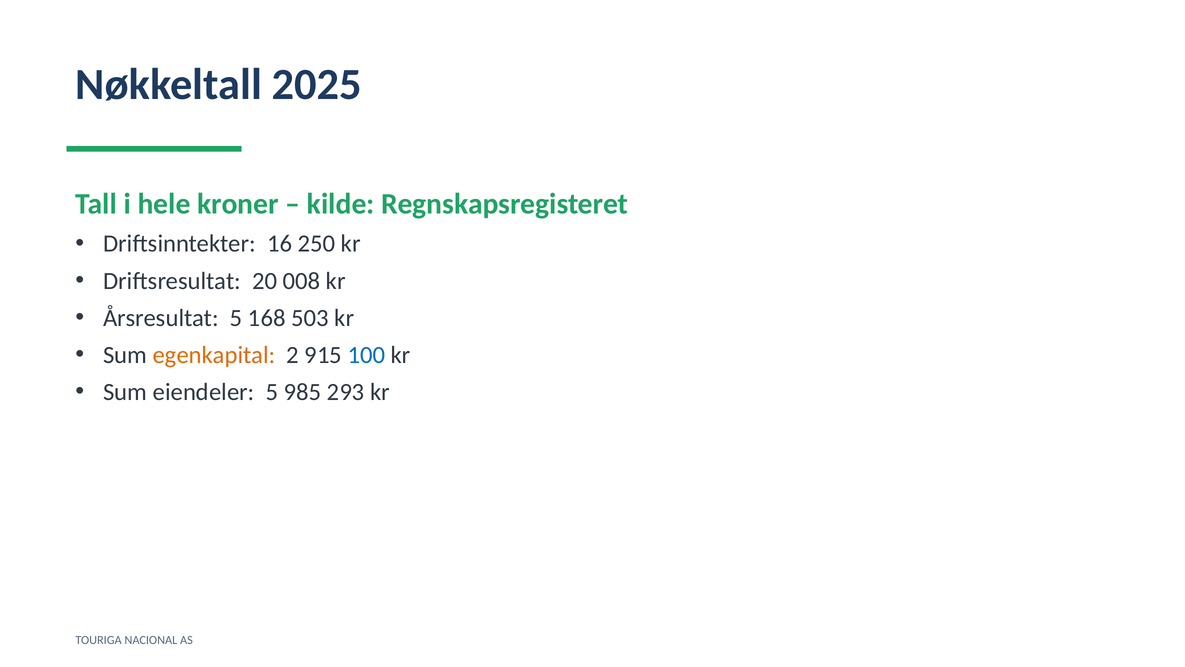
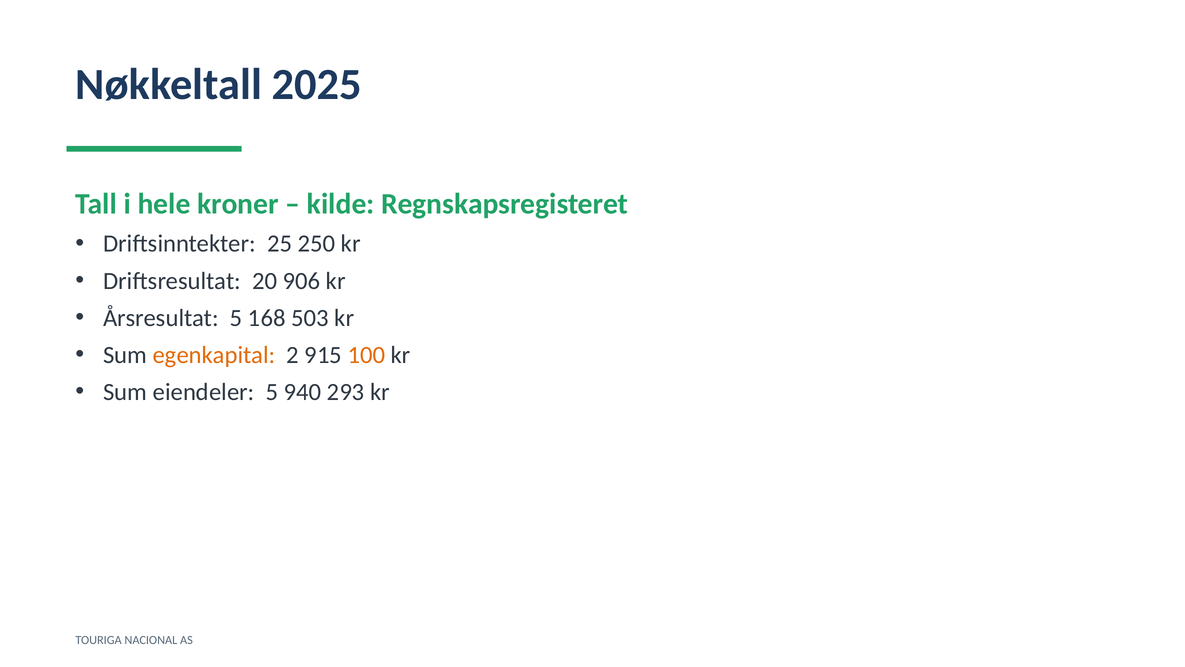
16: 16 -> 25 (280, 244)
008: 008 -> 906 (302, 281)
100 colour: blue -> orange (366, 355)
985: 985 -> 940 (303, 392)
